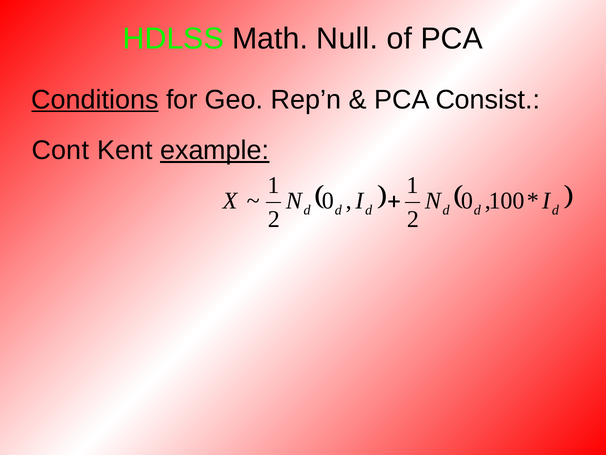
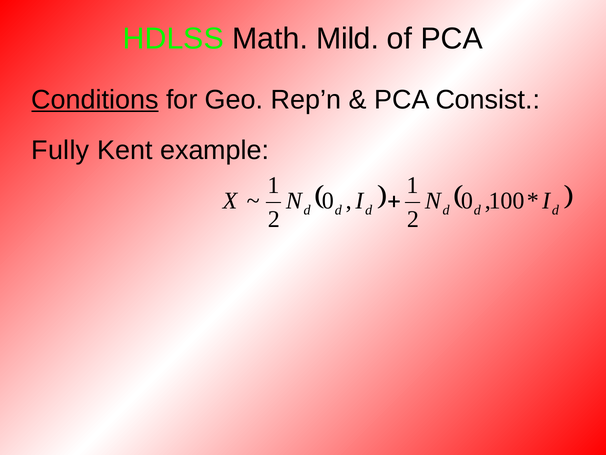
Null: Null -> Mild (348, 39)
Cont: Cont -> Fully (60, 150)
example underline: present -> none (215, 150)
